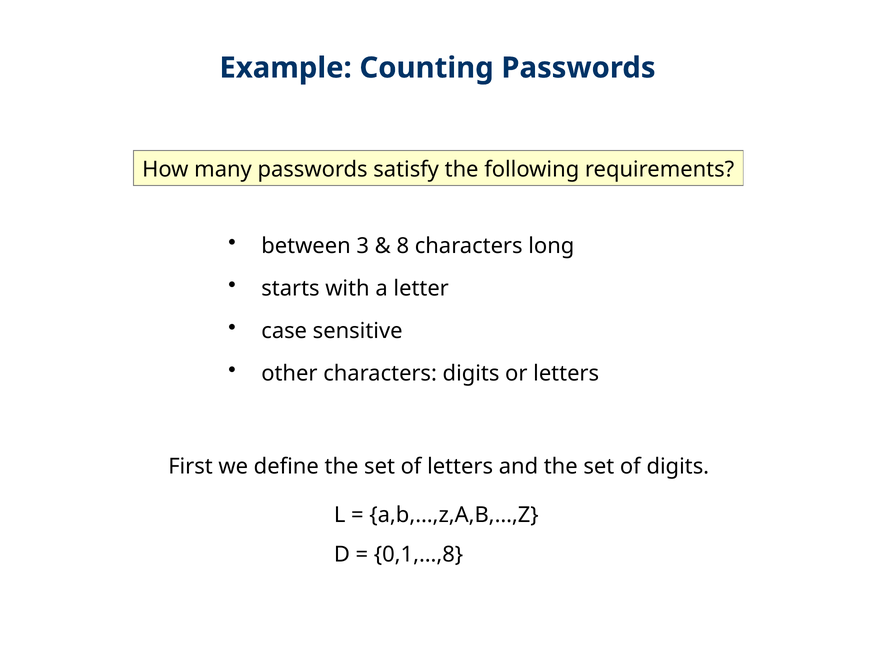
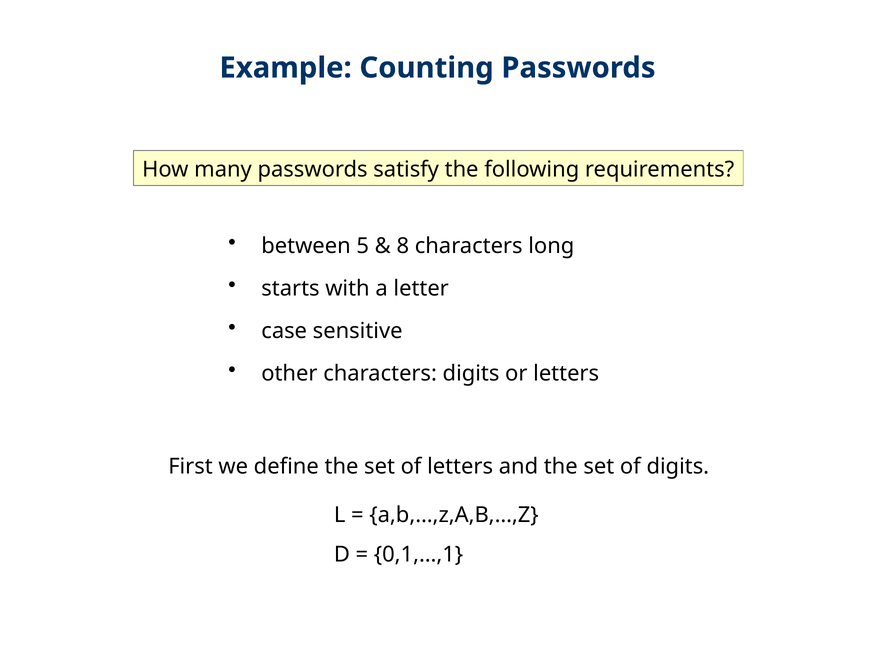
3: 3 -> 5 (363, 246)
0,1,…,8: 0,1,…,8 -> 0,1,…,1 (418, 555)
